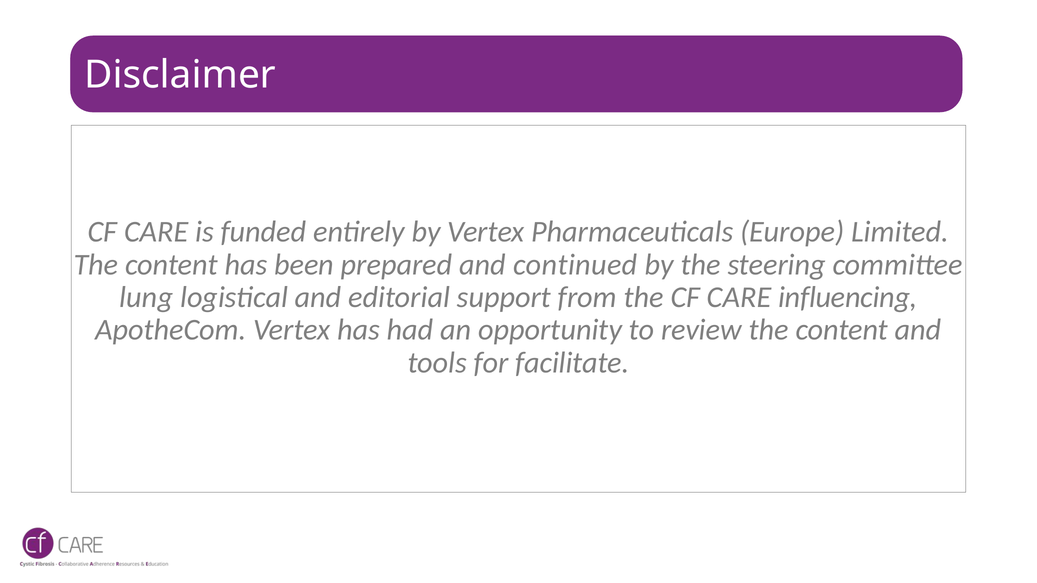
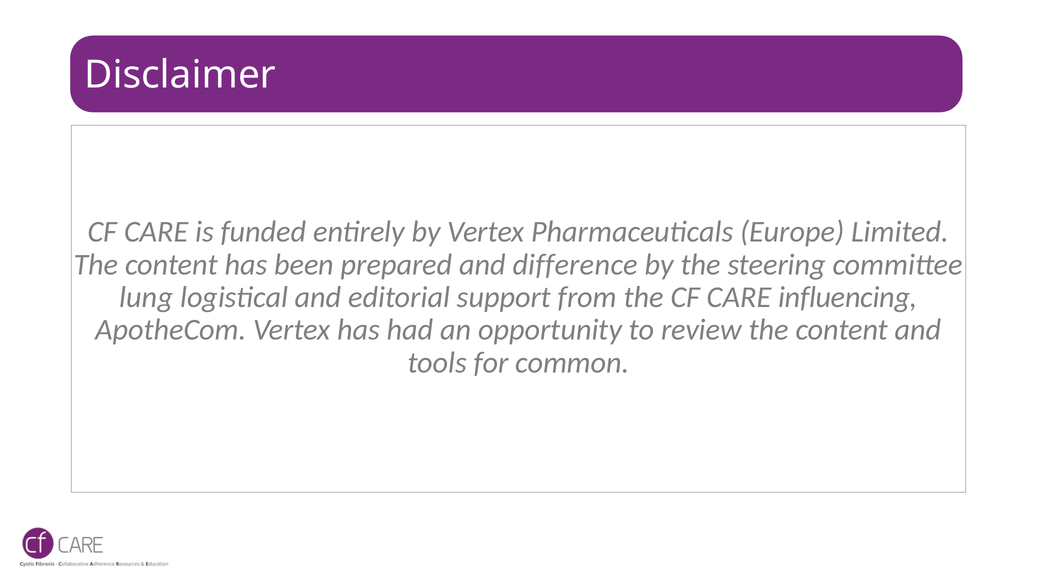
continued: continued -> difference (575, 265)
facilitate: facilitate -> common (572, 363)
